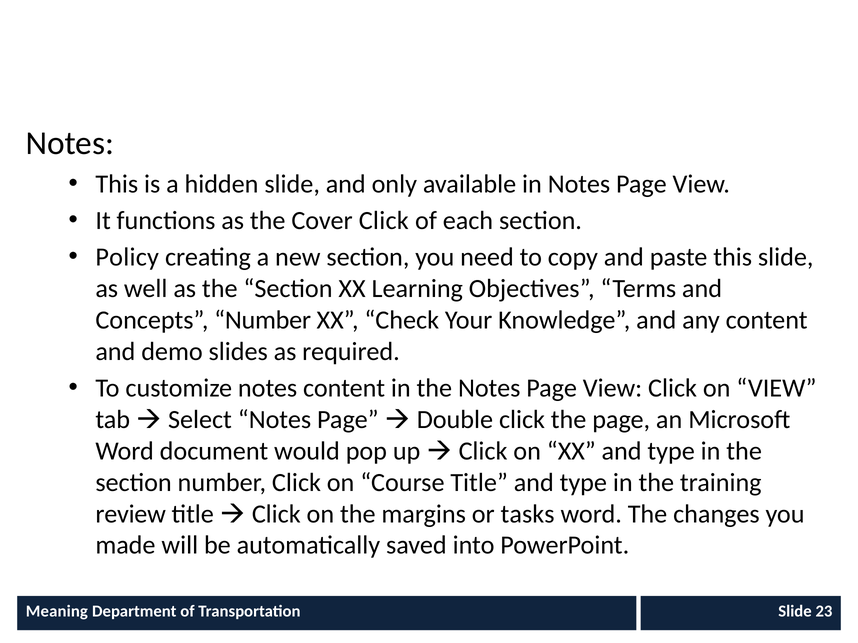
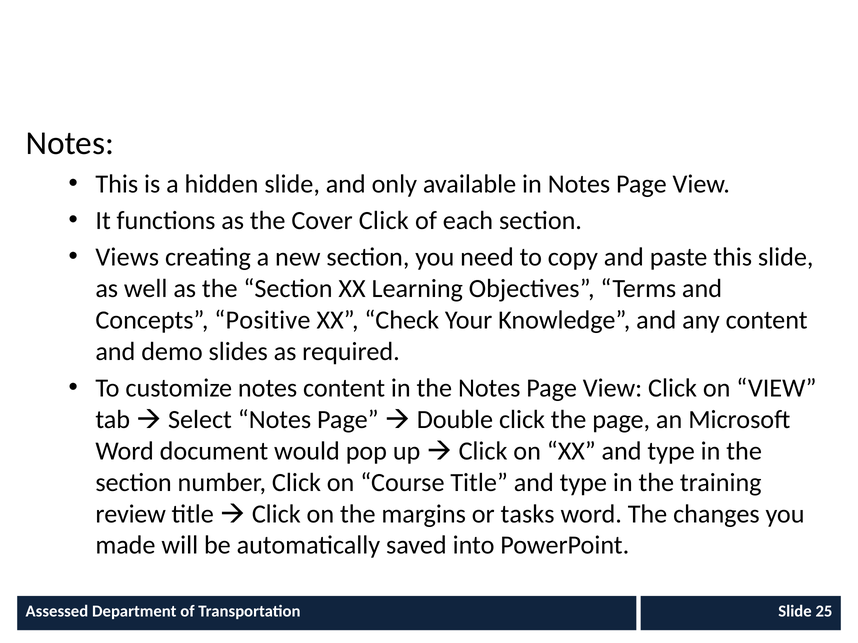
Policy: Policy -> Views (127, 257)
Concepts Number: Number -> Positive (262, 320)
Meaning: Meaning -> Assessed (57, 612)
23: 23 -> 25 (824, 612)
